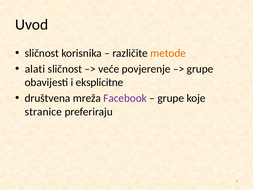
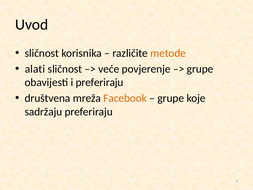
i eksplicitne: eksplicitne -> preferiraju (100, 82)
Facebook colour: purple -> orange (125, 98)
stranice: stranice -> sadržaju (43, 112)
